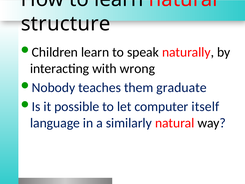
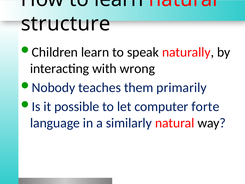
graduate: graduate -> primarily (181, 87)
itself: itself -> forte (205, 107)
